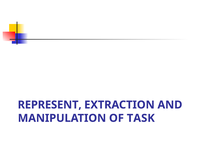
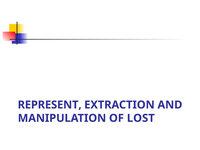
TASK: TASK -> LOST (141, 118)
